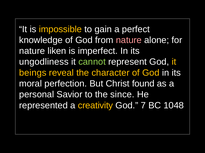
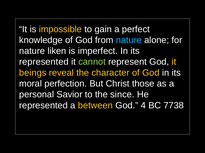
nature colour: pink -> light blue (129, 40)
ungodliness: ungodliness -> represented (44, 62)
found: found -> those (143, 84)
creativity: creativity -> between (95, 106)
7: 7 -> 4 (143, 106)
1048: 1048 -> 7738 (174, 106)
